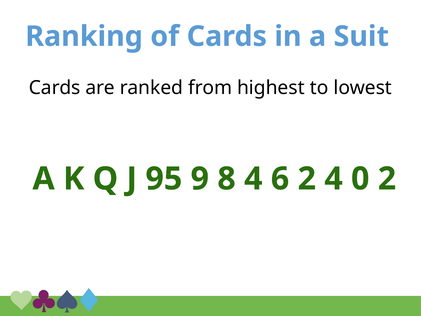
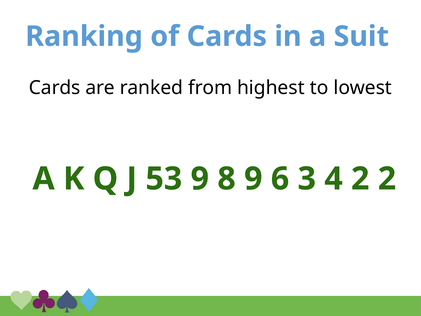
95: 95 -> 53 (164, 179)
8 4: 4 -> 9 (253, 179)
6 2: 2 -> 3 (307, 179)
4 0: 0 -> 2 (360, 179)
